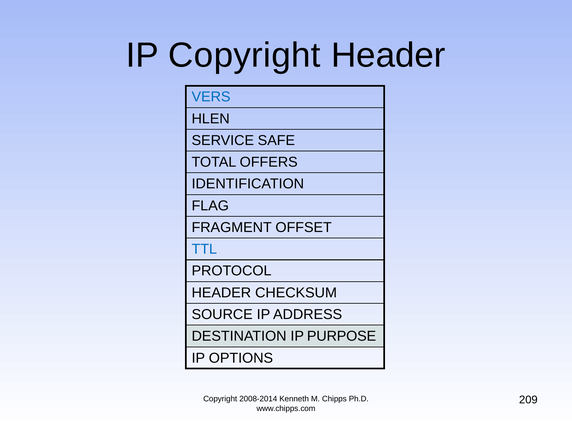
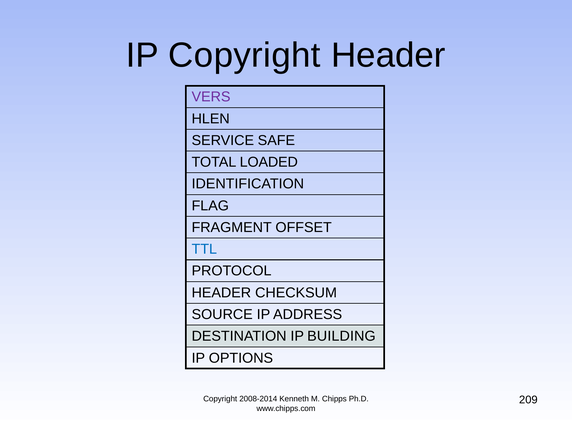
VERS colour: blue -> purple (211, 97)
OFFERS: OFFERS -> LOADED (269, 162)
PURPOSE: PURPOSE -> BUILDING (341, 336)
